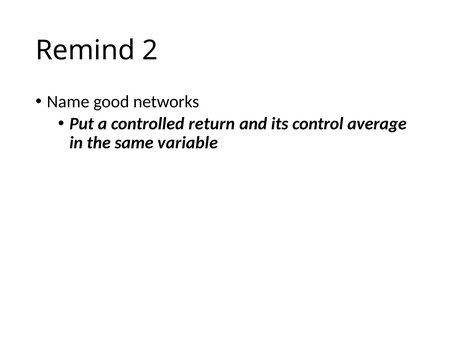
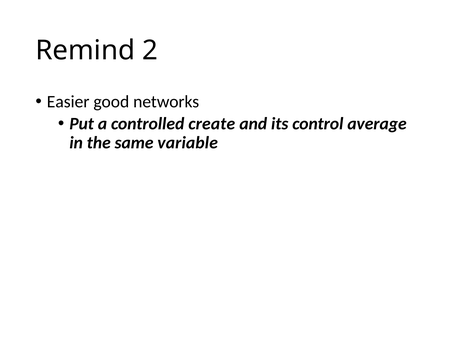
Name: Name -> Easier (68, 102)
return: return -> create (212, 124)
